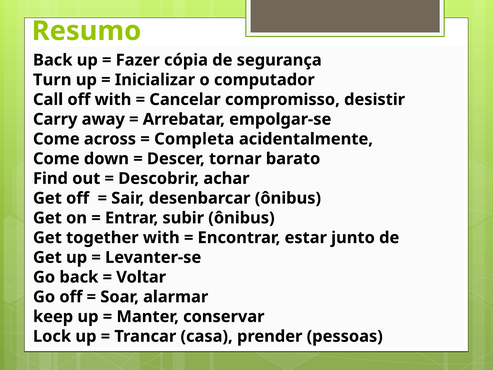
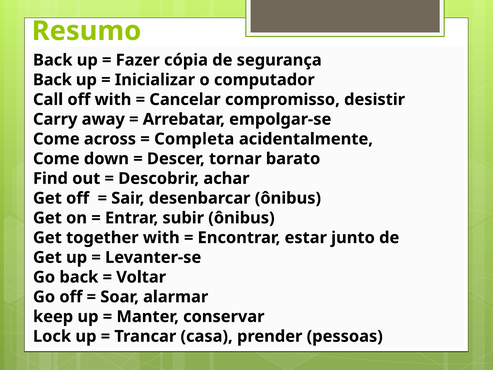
Turn: Turn -> Back (52, 80)
